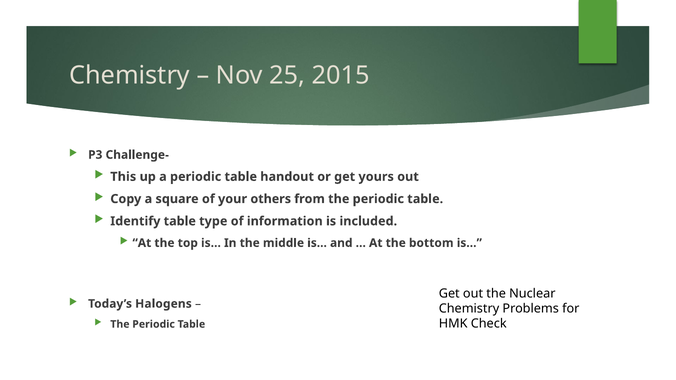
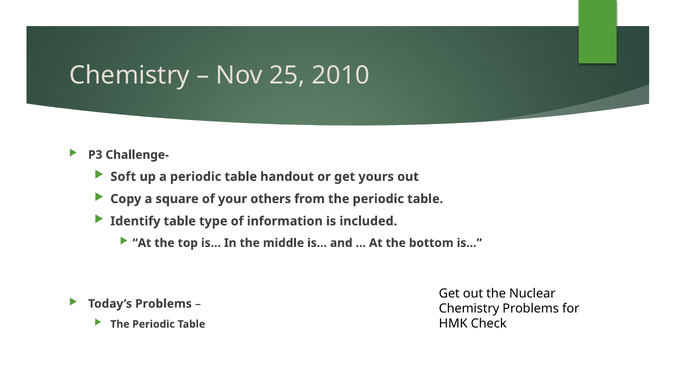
2015: 2015 -> 2010 (341, 75)
This: This -> Soft (123, 177)
Today’s Halogens: Halogens -> Problems (163, 304)
